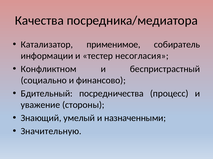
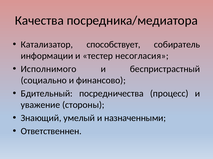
применимое: применимое -> способствует (114, 45)
Конфликтном: Конфликтном -> Исполнимого (49, 69)
Значительную: Значительную -> Ответственнен (51, 132)
